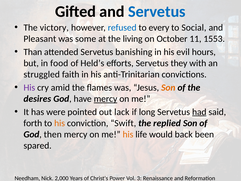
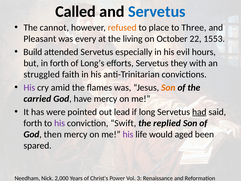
Gifted: Gifted -> Called (76, 12)
victory: victory -> cannot (54, 28)
refused colour: blue -> orange (122, 28)
every: every -> place (159, 28)
Social: Social -> Three (194, 28)
some: some -> every (86, 39)
11: 11 -> 22 (196, 39)
Than: Than -> Build (33, 52)
banishing: banishing -> especially (134, 52)
in food: food -> forth (59, 63)
Held’s: Held’s -> Long’s (92, 63)
desires: desires -> carried (37, 99)
mercy underline: present -> none (106, 99)
lack: lack -> lead (122, 112)
his colour: orange -> purple (60, 123)
his colour: orange -> purple (128, 134)
back: back -> aged (184, 134)
